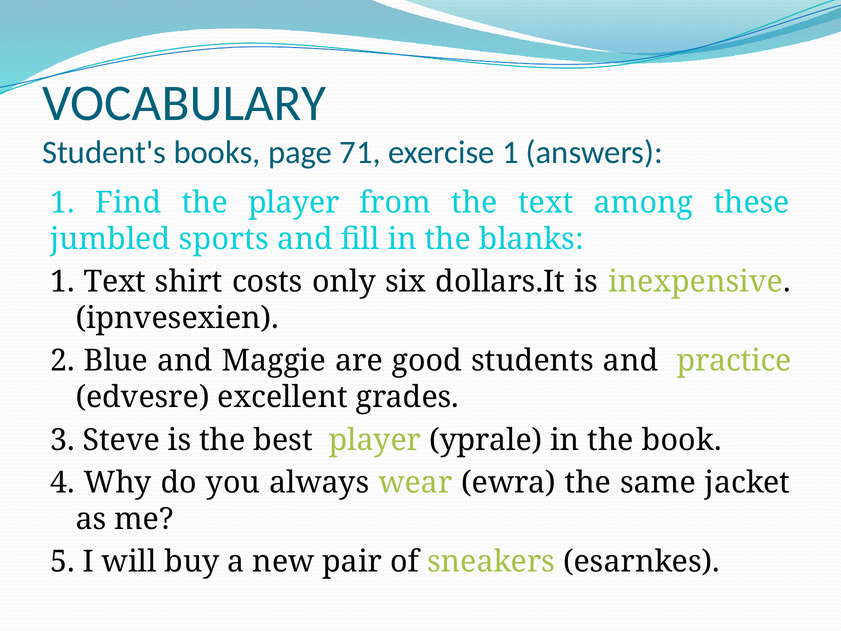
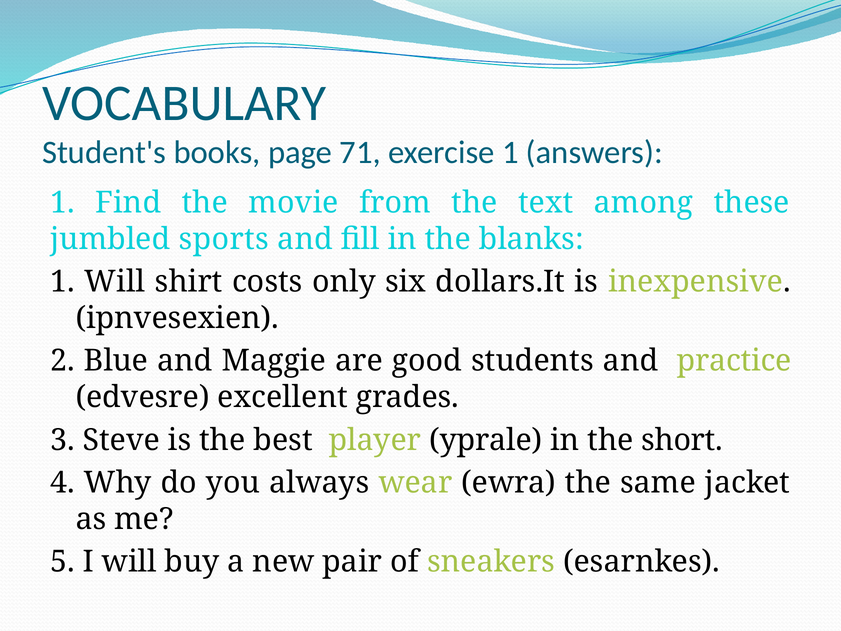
the player: player -> movie (294, 203)
1 Text: Text -> Will (115, 282)
book: book -> short (682, 440)
